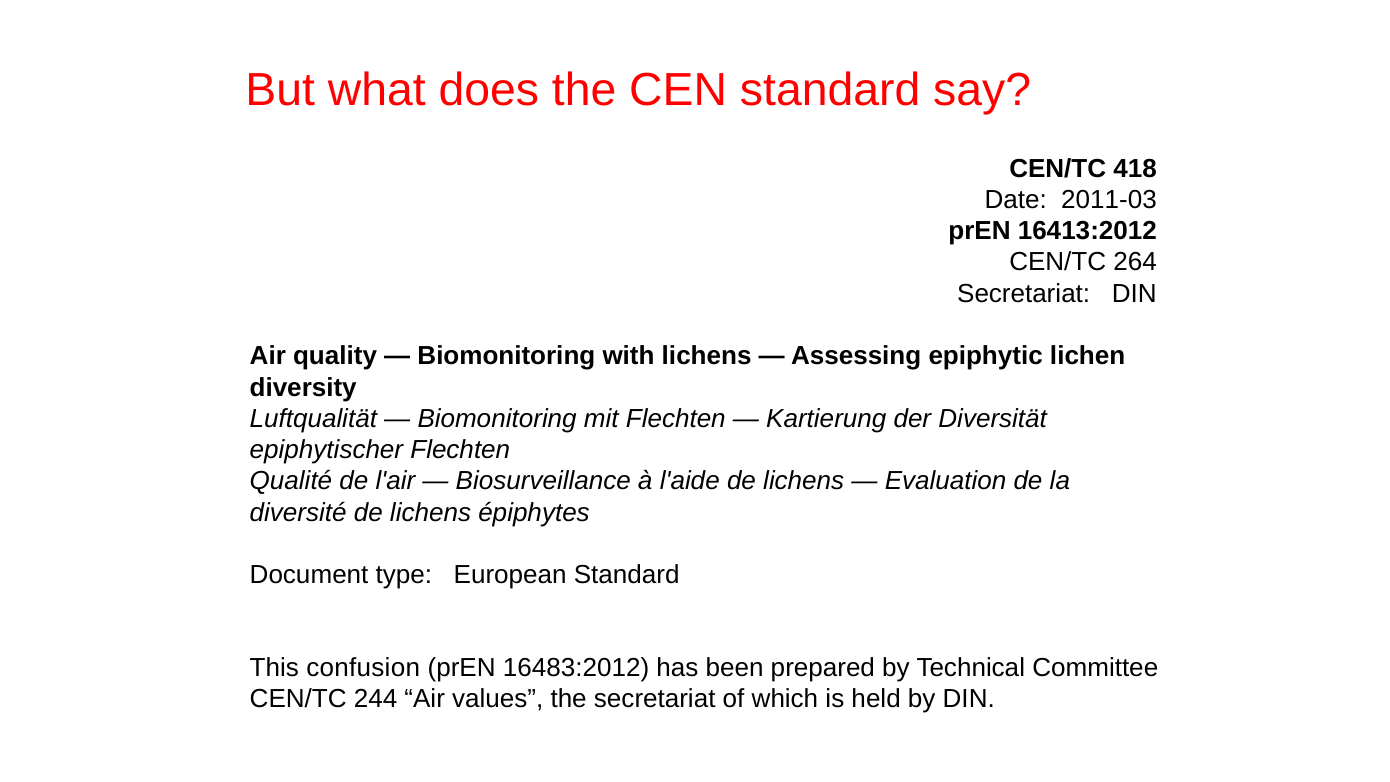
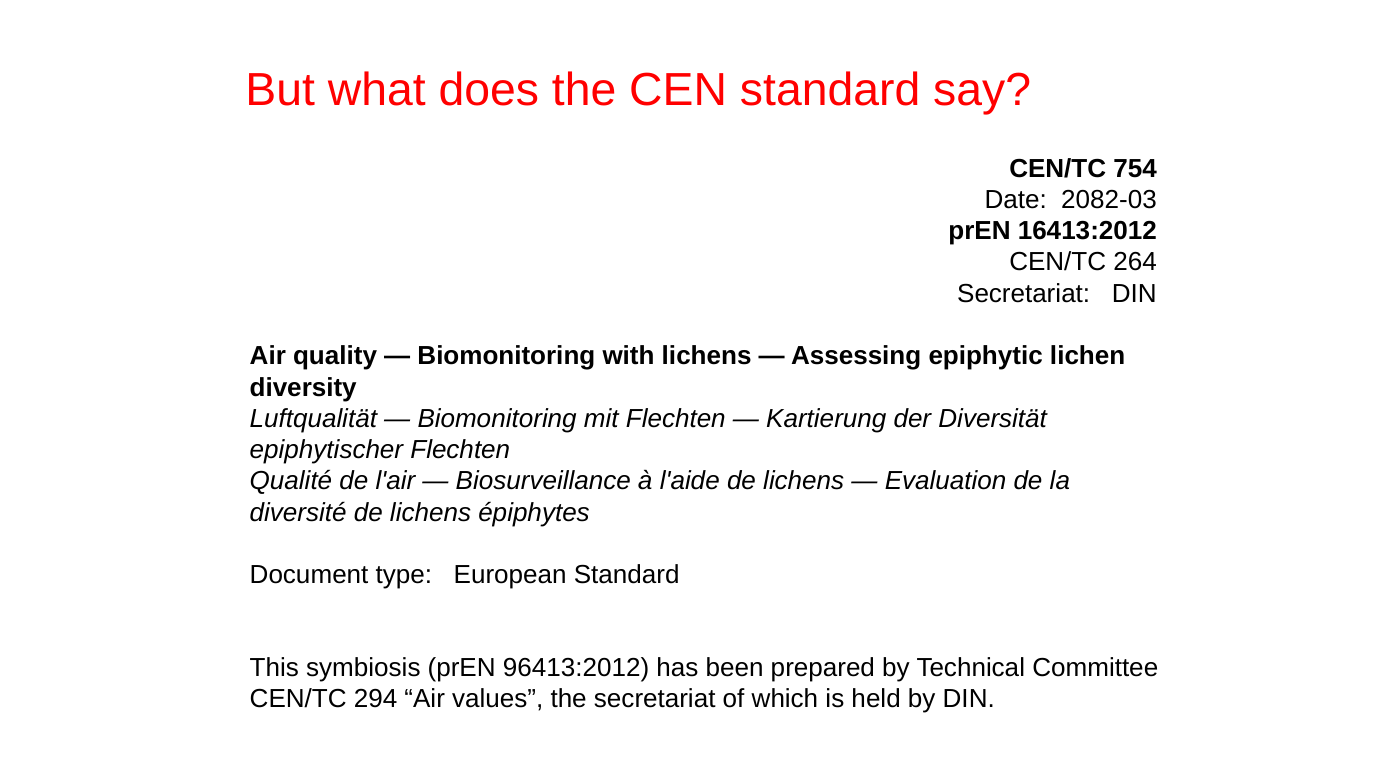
418: 418 -> 754 (1135, 168)
2011-03: 2011-03 -> 2082-03 (1109, 200)
confusion: confusion -> symbiosis (363, 668)
16483:2012: 16483:2012 -> 96413:2012 (576, 668)
244: 244 -> 294 (376, 699)
